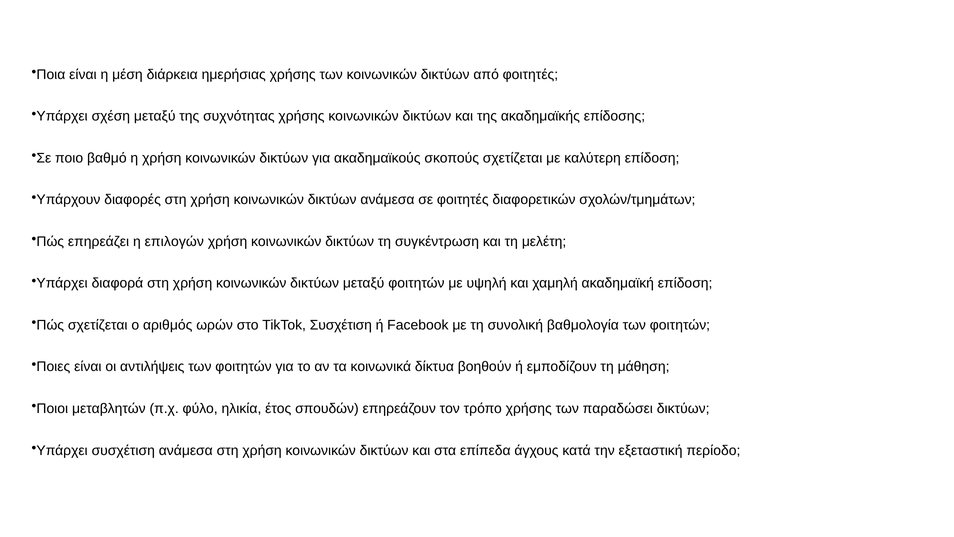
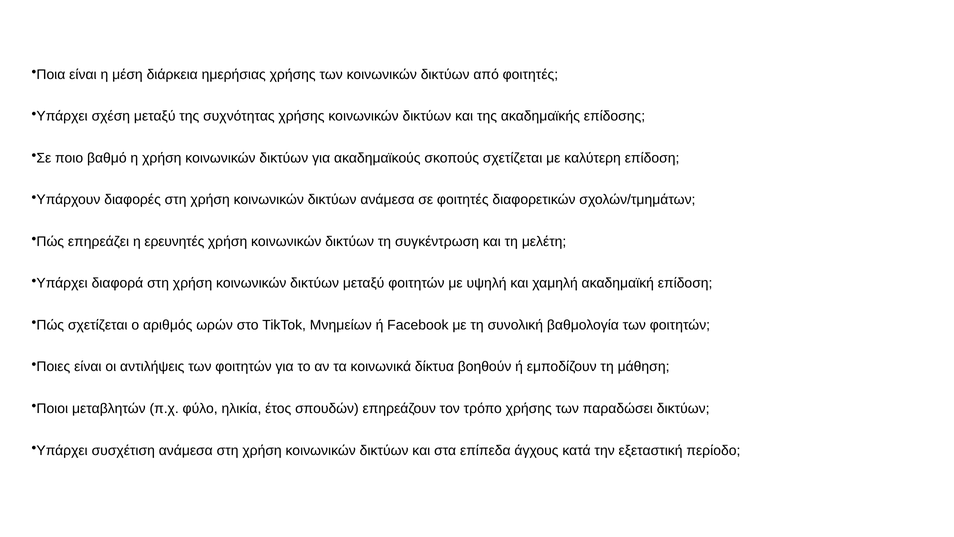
επιλογών: επιλογών -> ερευνητές (174, 241)
TikTok Συσχέτιση: Συσχέτιση -> Μνημείων (341, 325)
